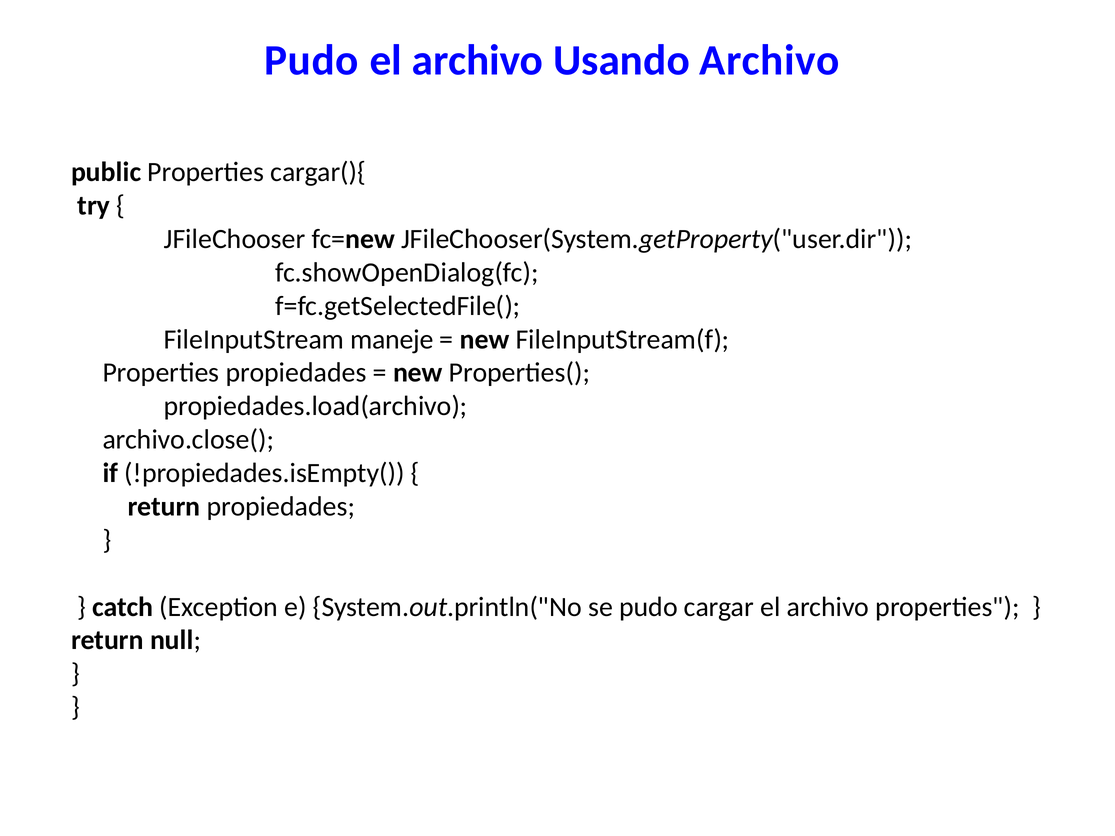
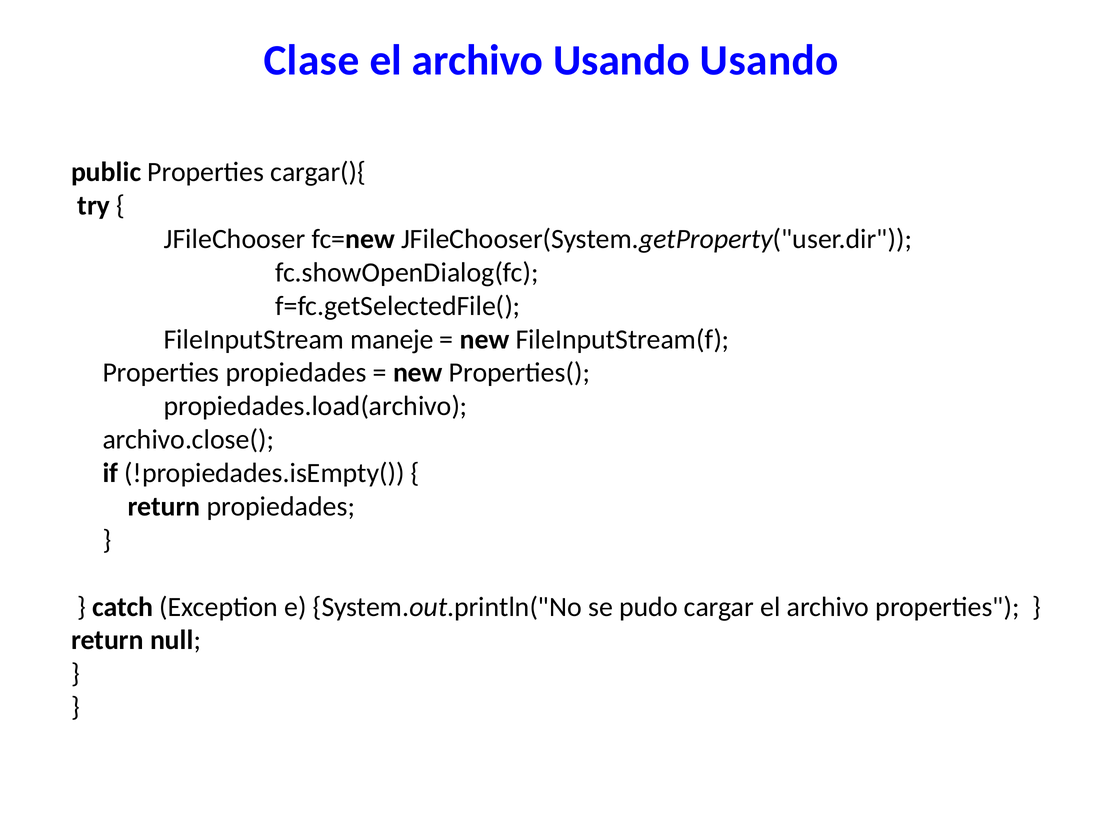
Pudo: Pudo -> Clase (311, 61)
Usando Archivo: Archivo -> Usando (769, 61)
